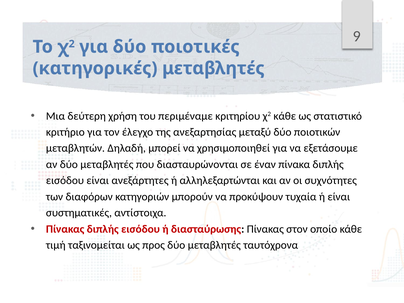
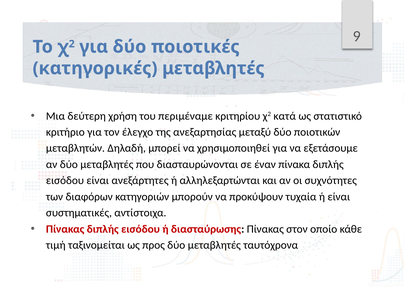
χ2 κάθε: κάθε -> κατά (285, 116)
